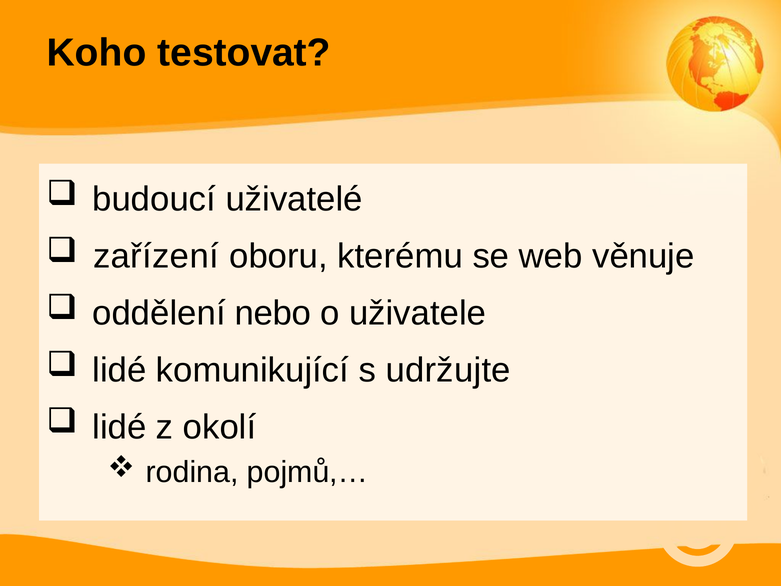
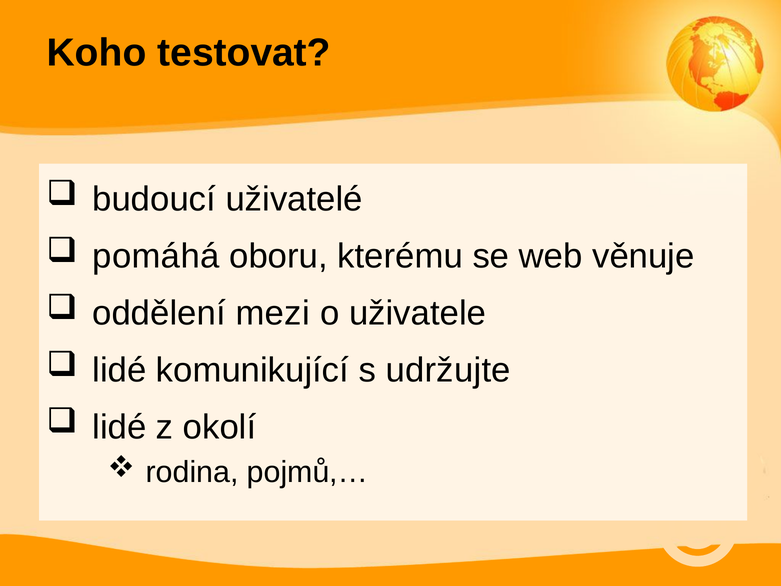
zařízení: zařízení -> pomáhá (156, 256)
nebo: nebo -> mezi (273, 313)
